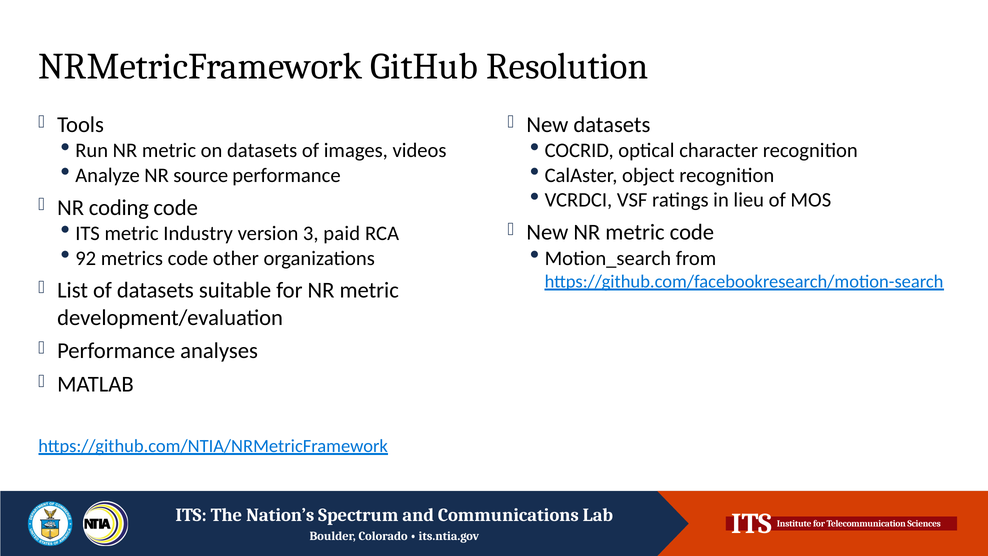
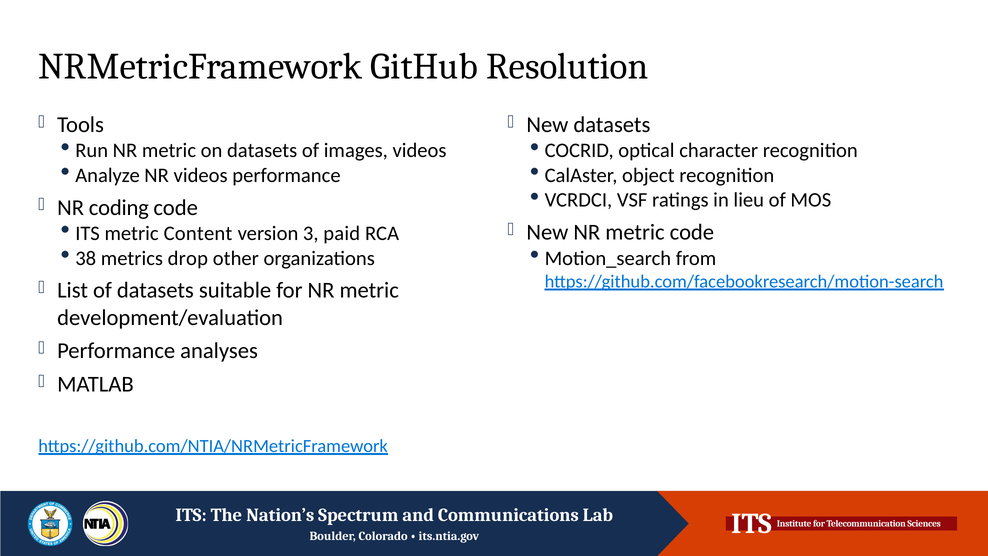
NR source: source -> videos (201, 175)
Industry: Industry -> Content (198, 233)
92: 92 -> 38 (86, 258)
metrics code: code -> drop (188, 258)
